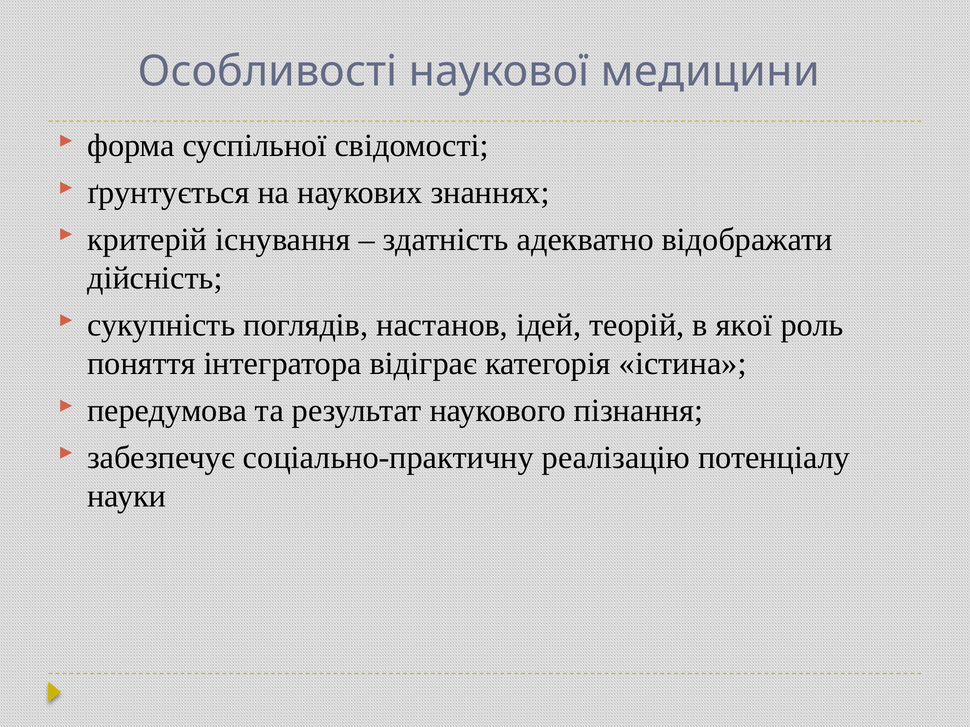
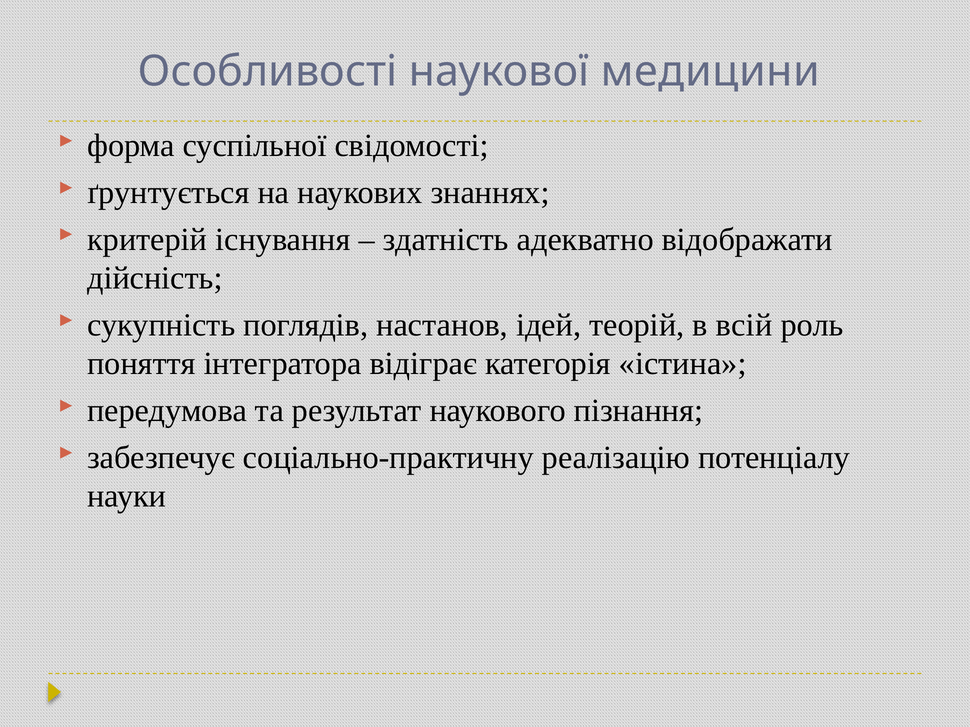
якої: якої -> всій (744, 325)
